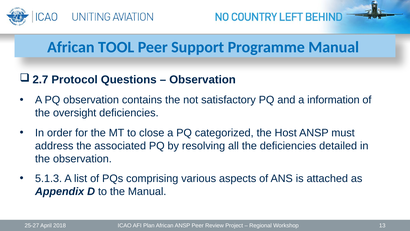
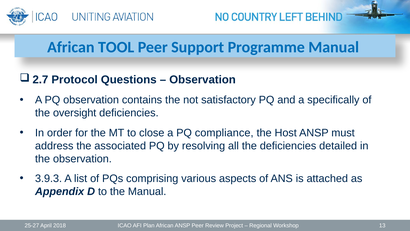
information: information -> specifically (333, 100)
categorized: categorized -> compliance (224, 133)
5.1.3: 5.1.3 -> 3.9.3 (49, 178)
